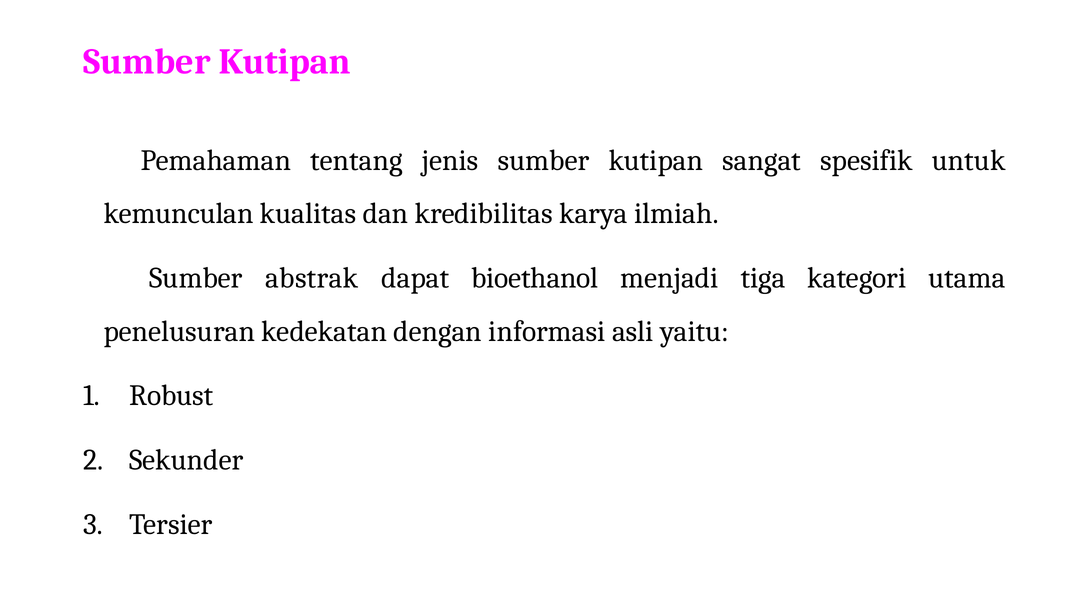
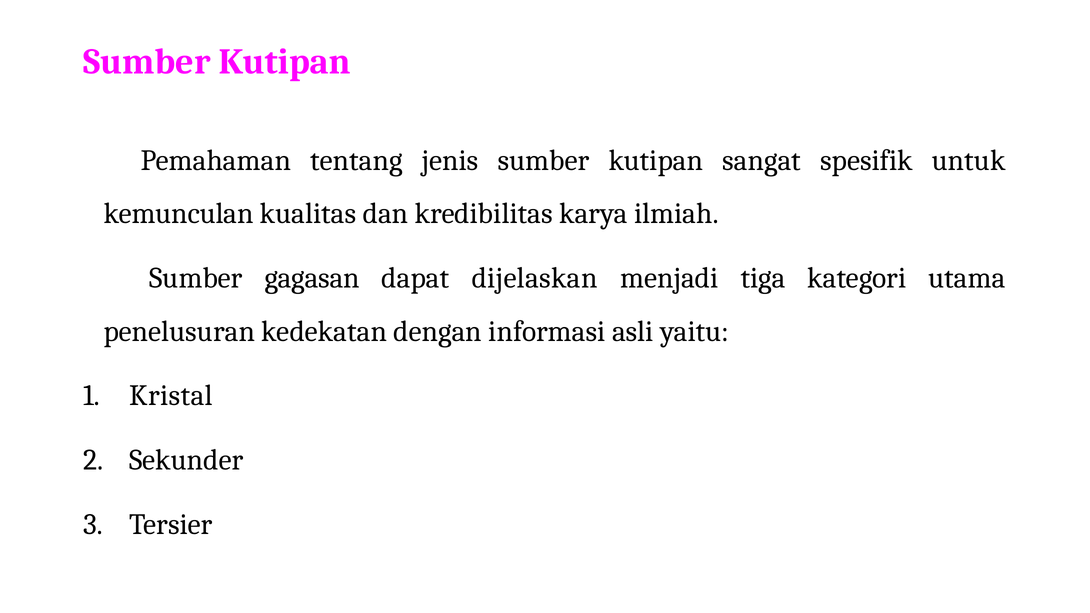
abstrak: abstrak -> gagasan (312, 278)
bioethanol: bioethanol -> dijelaskan (535, 278)
Robust: Robust -> Kristal (171, 396)
